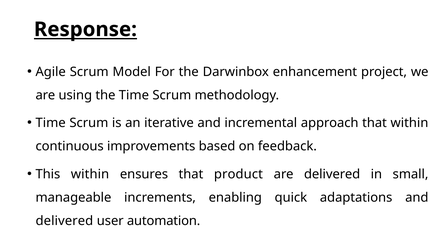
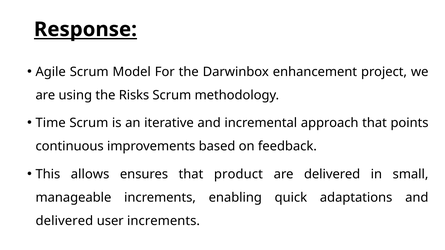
the Time: Time -> Risks (134, 95)
that within: within -> points (410, 123)
This within: within -> allows (90, 174)
user automation: automation -> increments (164, 221)
